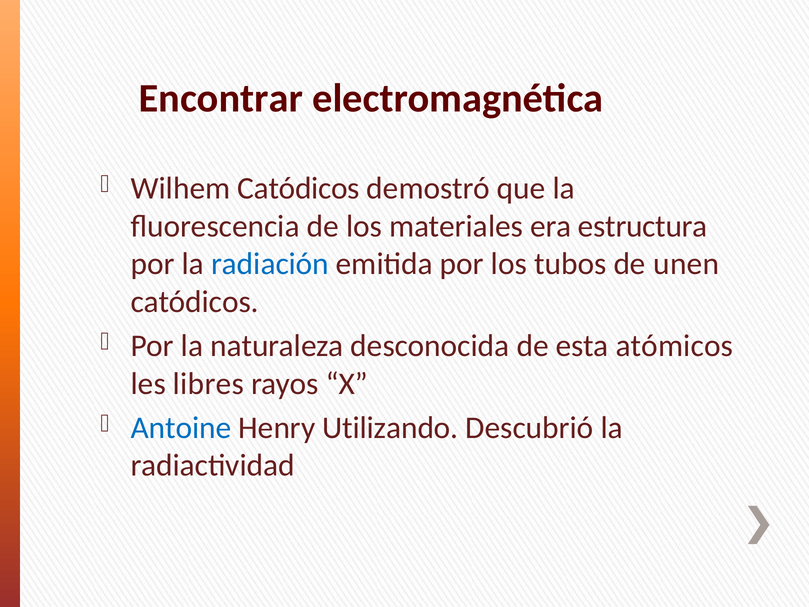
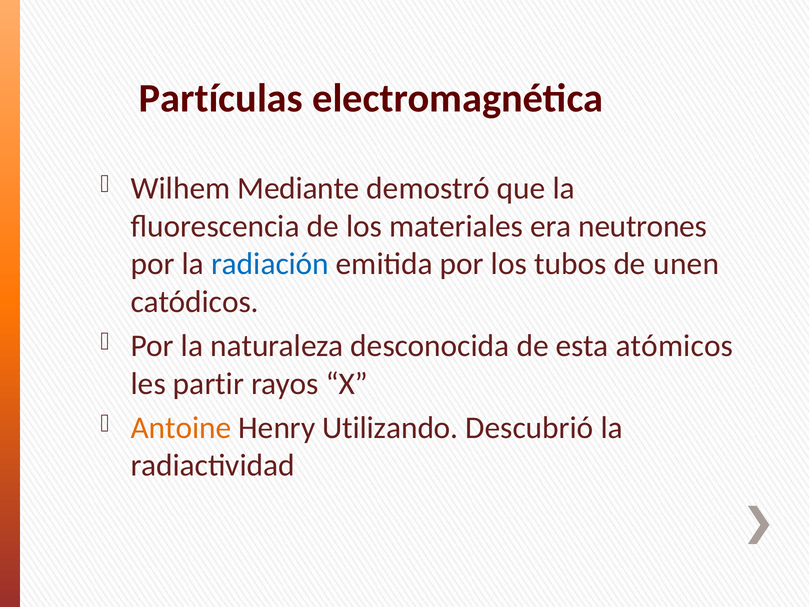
Encontrar: Encontrar -> Partículas (221, 98)
Wilhem Catódicos: Catódicos -> Mediante (299, 188)
estructura: estructura -> neutrones (643, 226)
libres: libres -> partir (209, 384)
Antoine colour: blue -> orange (181, 428)
